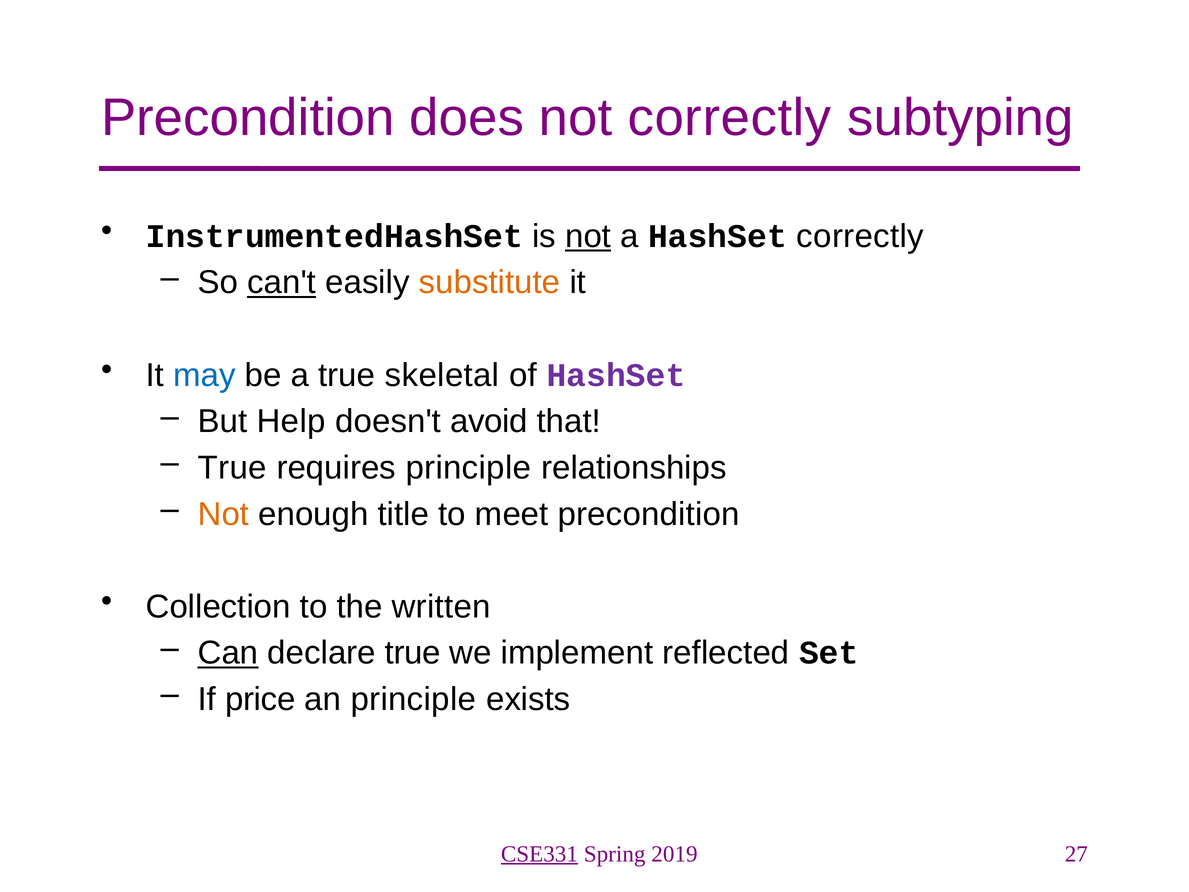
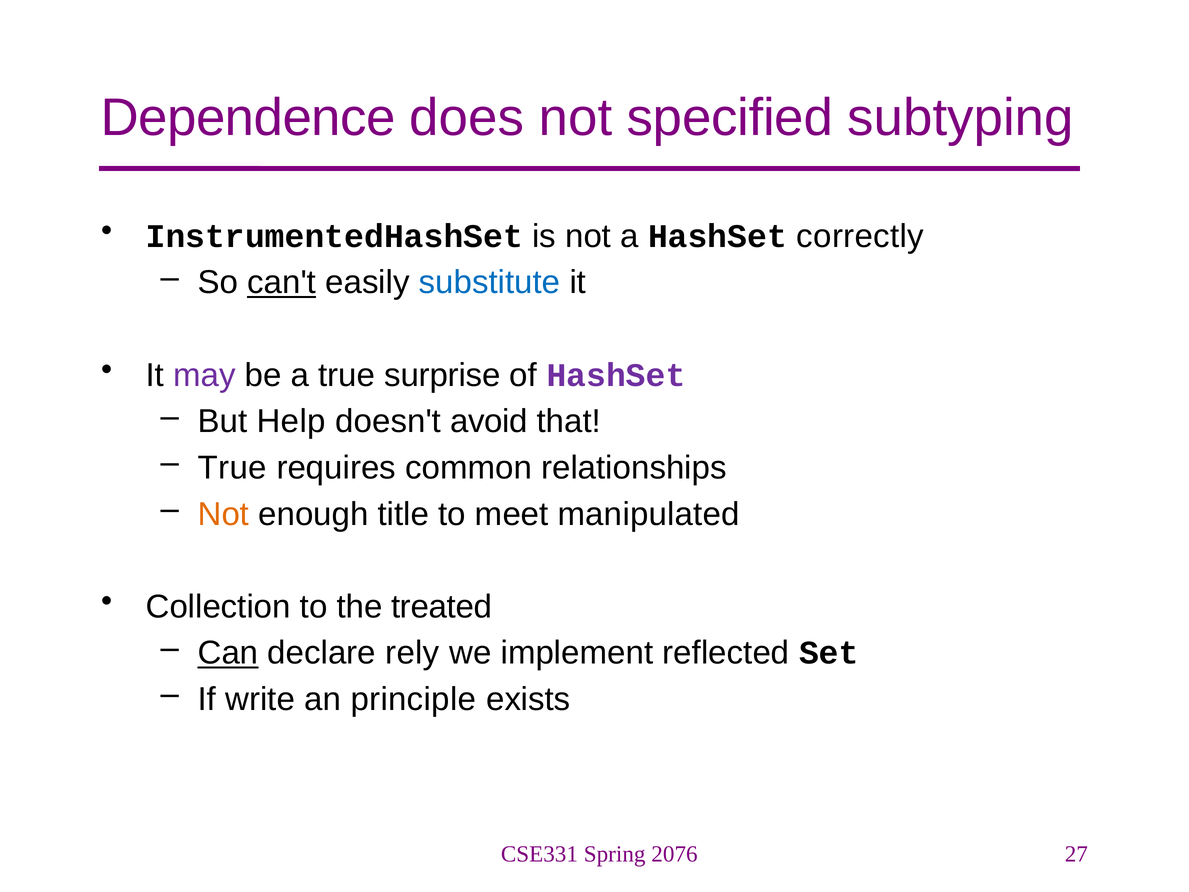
Precondition: Precondition -> Dependence (248, 118)
not correctly: correctly -> specified (730, 118)
not underline: present -> none (588, 236)
substitute colour: orange -> blue (490, 283)
may colour: blue -> purple (204, 375)
skeletal: skeletal -> surprise (442, 375)
requires principle: principle -> common (469, 468)
meet precondition: precondition -> manipulated (649, 514)
written: written -> treated (442, 607)
declare true: true -> rely (412, 653)
price: price -> write (260, 699)
CSE331 underline: present -> none (539, 854)
2019: 2019 -> 2076 (675, 854)
